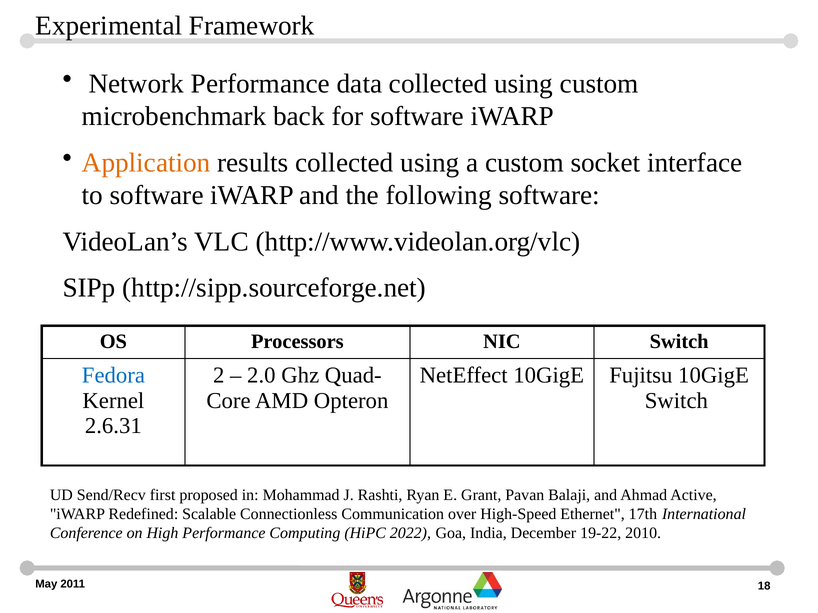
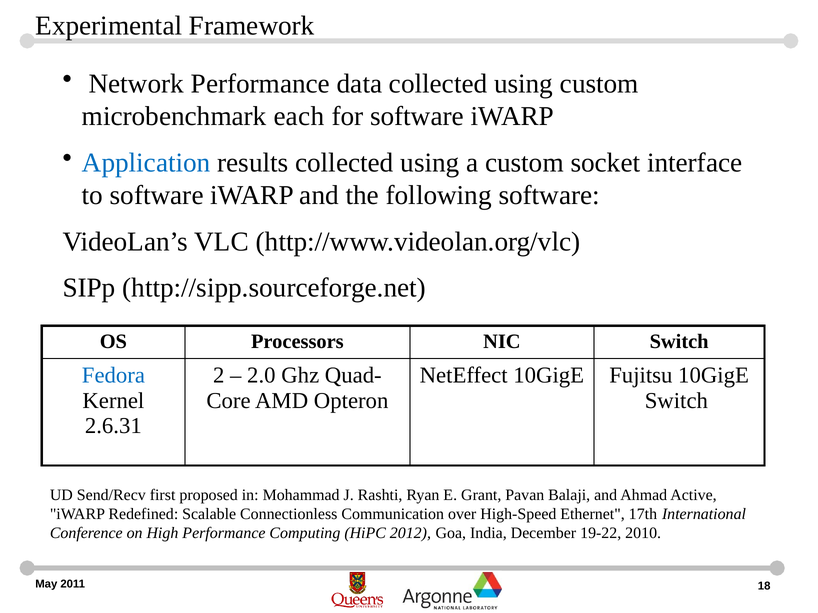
back: back -> each (299, 116)
Application colour: orange -> blue (146, 163)
2022: 2022 -> 2012 (410, 534)
